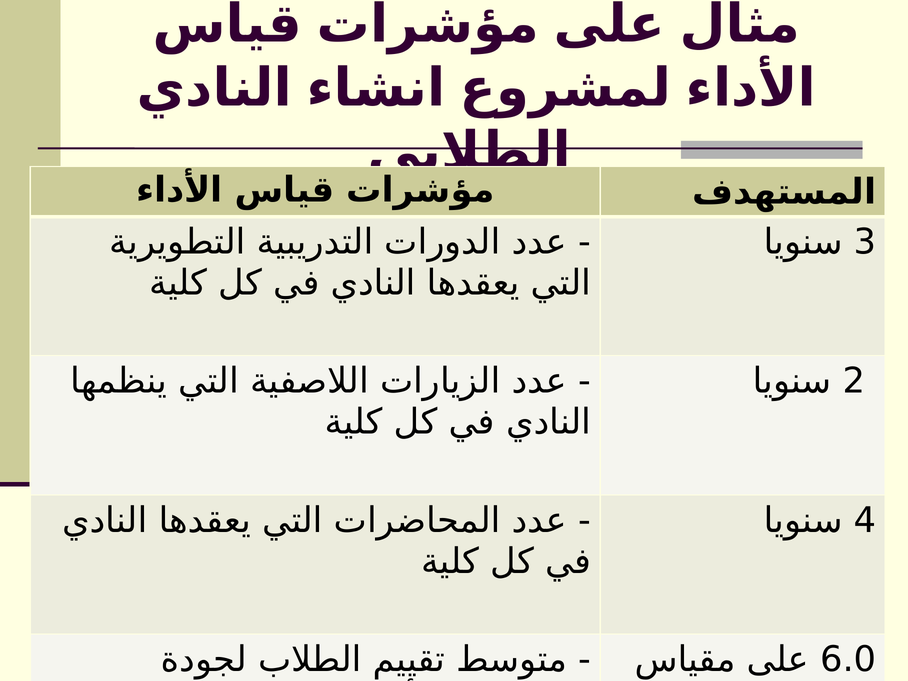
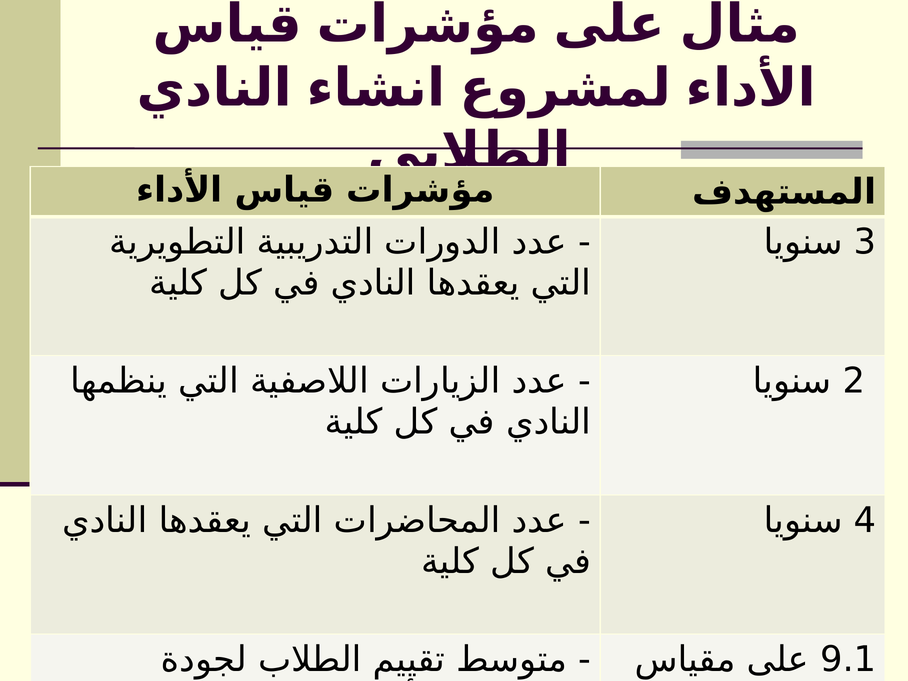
6.0: 6.0 -> 9.1 (848, 659)
